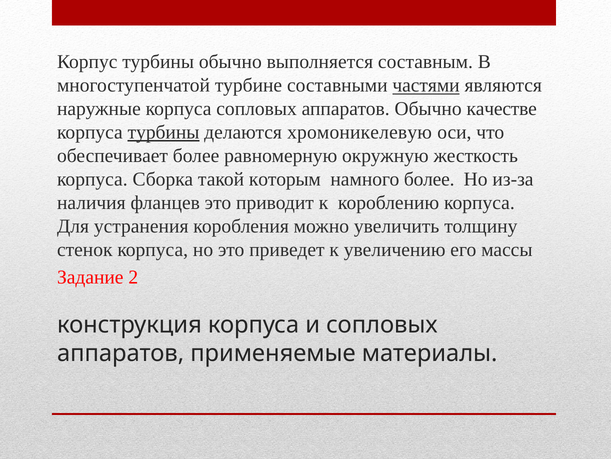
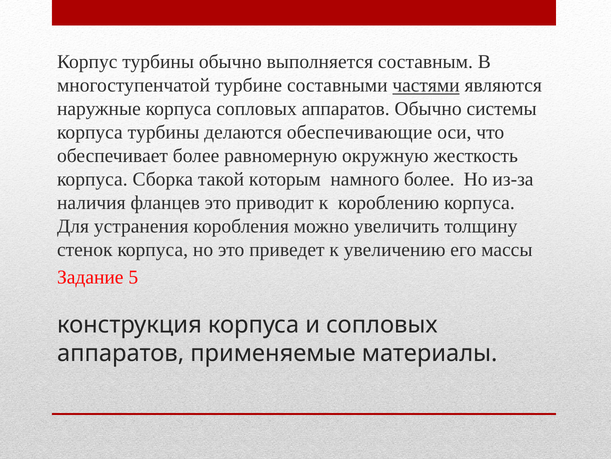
качестве: качестве -> системы (502, 109)
турбины underline: present -> none (164, 132)
хромоникелевую: хромоникелевую -> обеспечивающие (360, 132)
2: 2 -> 5 (133, 277)
